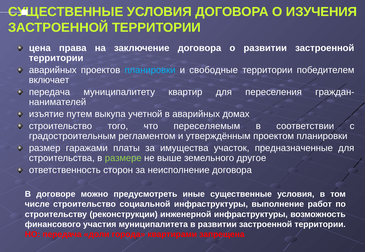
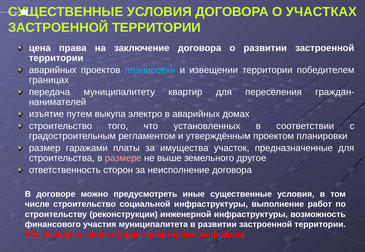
ИЗУЧЕНИЯ: ИЗУЧЕНИЯ -> УЧАСТКАХ (321, 12)
свободные: свободные -> извещении (214, 70)
включает: включает -> границах (49, 80)
учетной: учетной -> электро (145, 114)
переселяемым: переселяемым -> установленных (207, 126)
размере colour: light green -> pink (123, 159)
